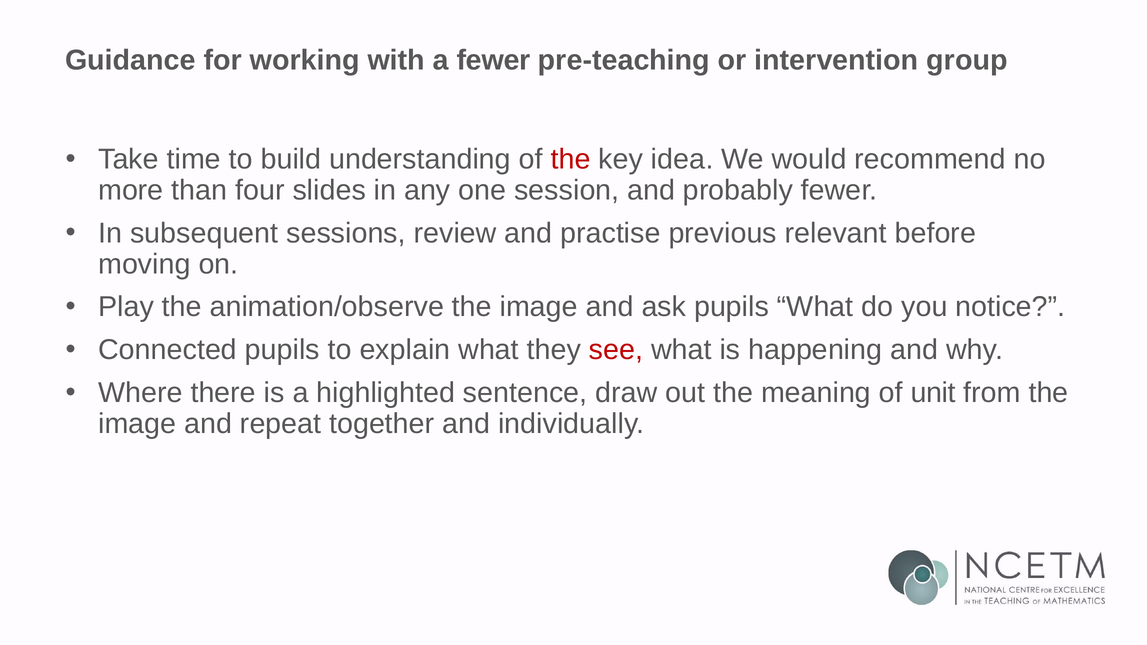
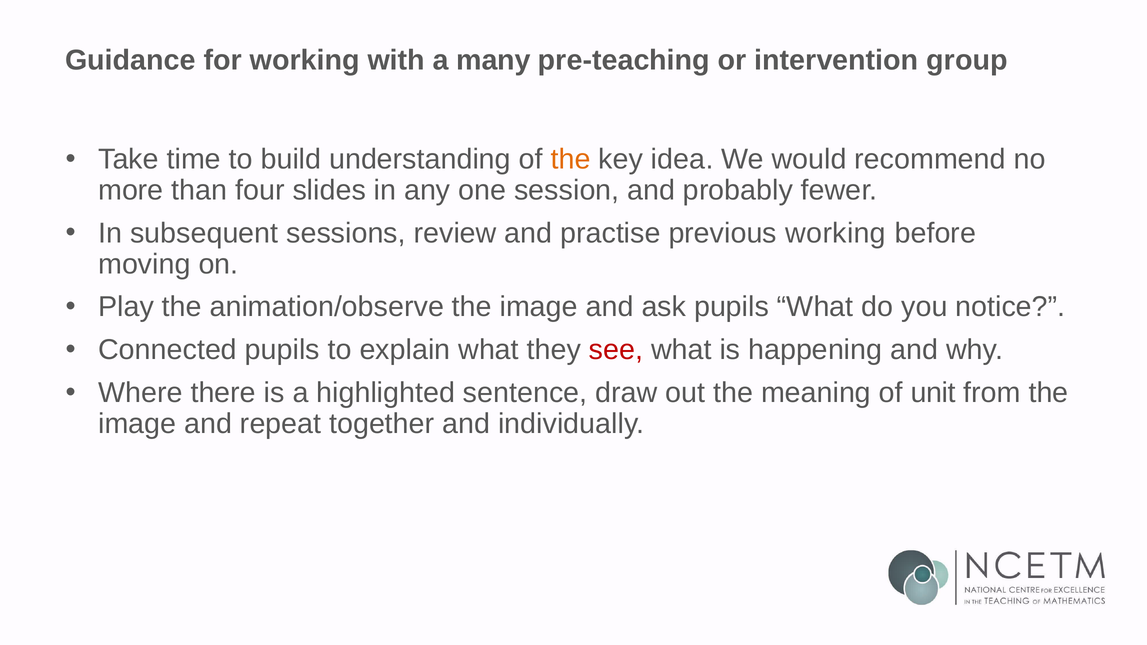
a fewer: fewer -> many (494, 60)
the colour: red -> orange (571, 159)
previous relevant: relevant -> working (836, 233)
